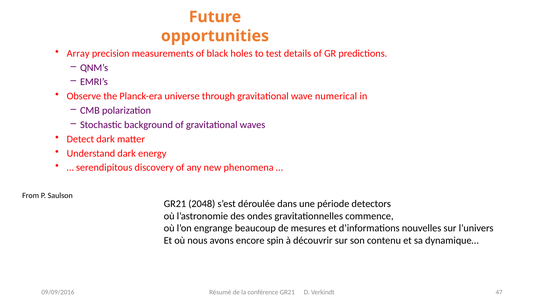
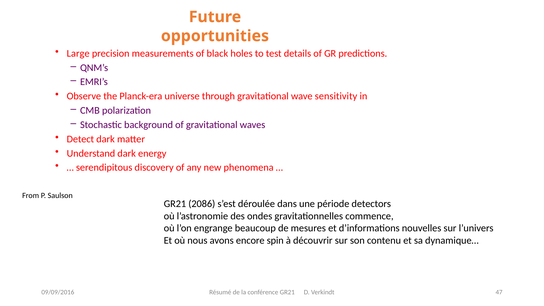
Array: Array -> Large (78, 53)
numerical: numerical -> sensitivity (336, 96)
2048: 2048 -> 2086 (202, 204)
